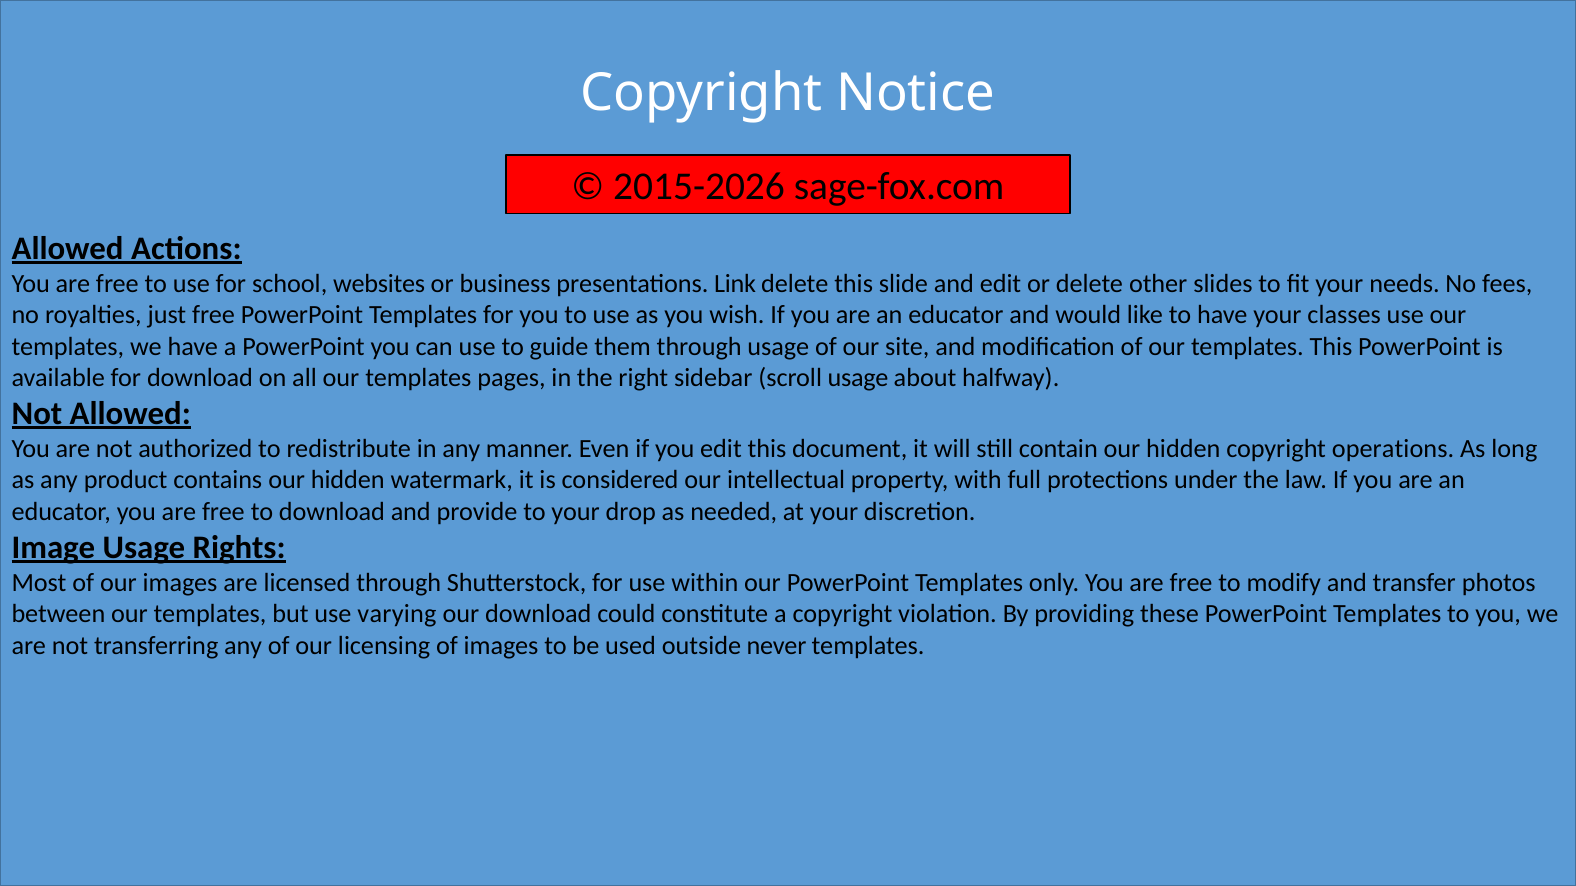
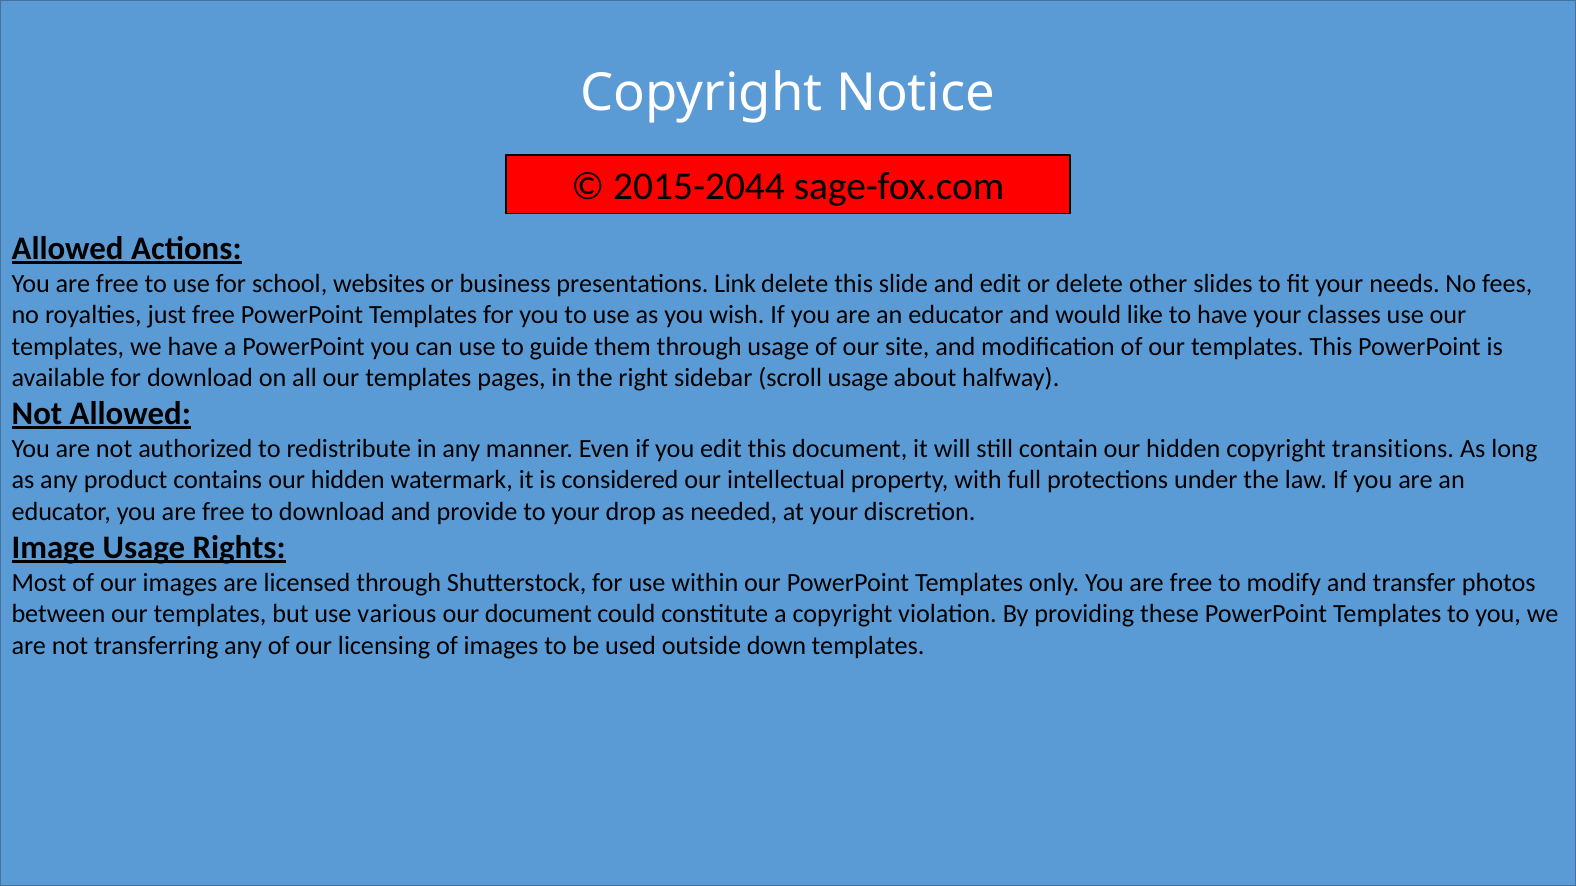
2015-2026: 2015-2026 -> 2015-2044 (699, 187)
operations: operations -> transitions (1393, 449)
varying: varying -> various (397, 614)
our download: download -> document (538, 614)
never: never -> down (777, 646)
